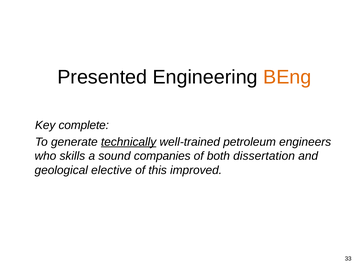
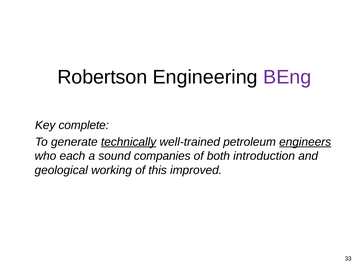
Presented: Presented -> Robertson (102, 77)
BEng colour: orange -> purple (287, 77)
engineers underline: none -> present (305, 142)
skills: skills -> each (72, 156)
dissertation: dissertation -> introduction (264, 156)
elective: elective -> working (112, 170)
